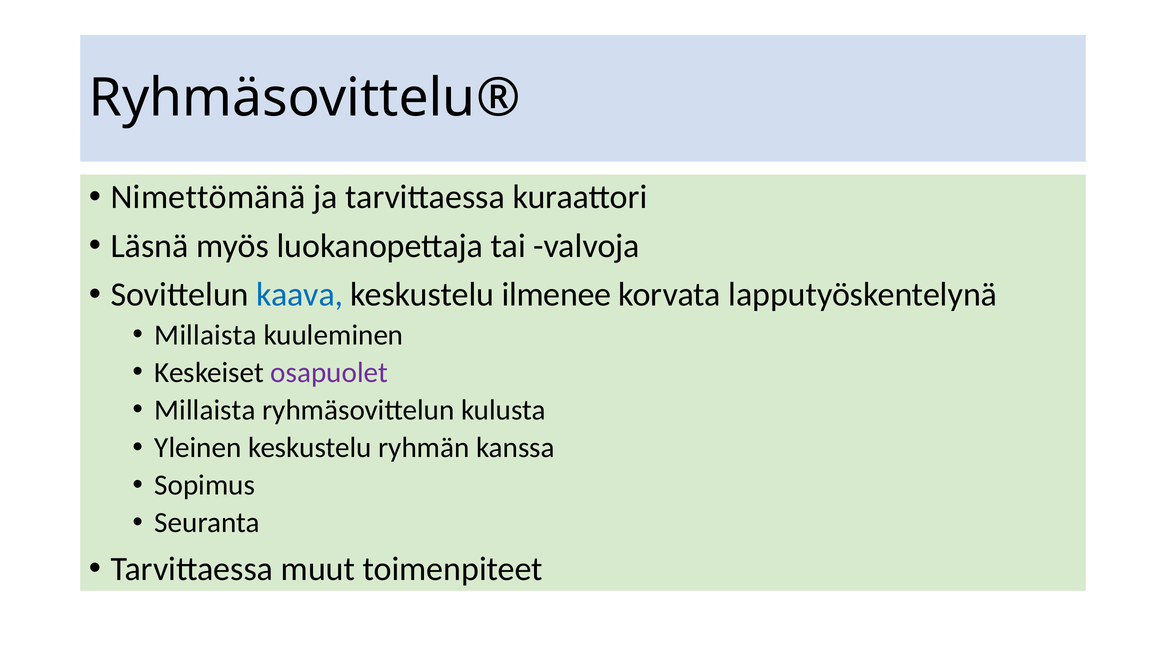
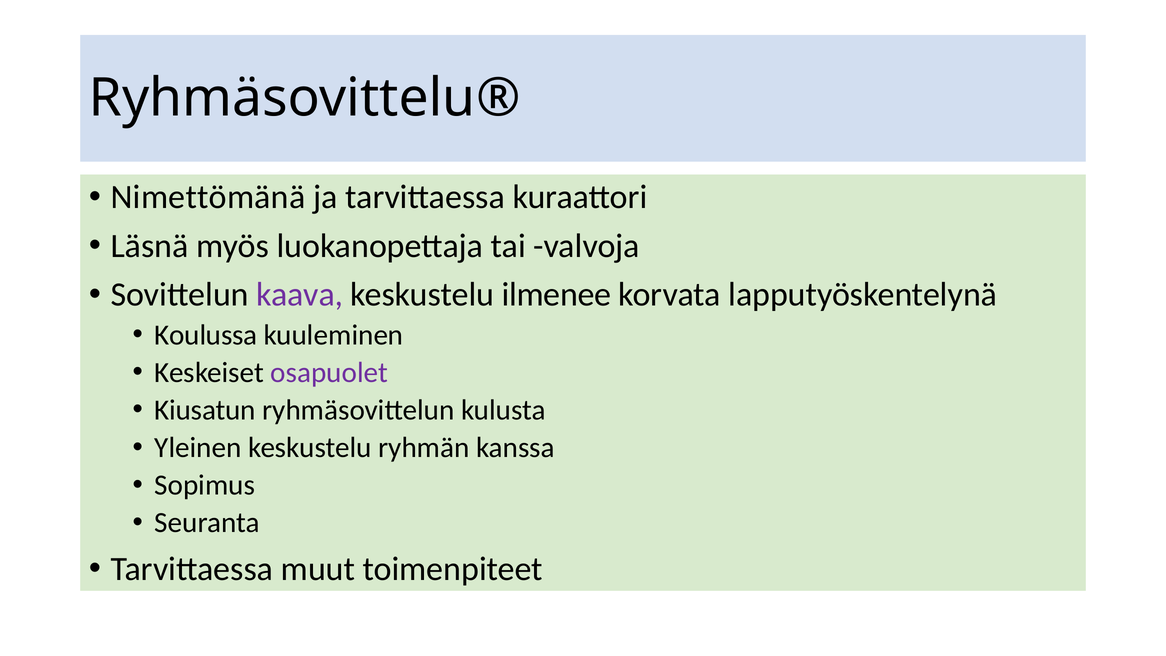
kaava colour: blue -> purple (300, 295)
Millaista: Millaista -> Koulussa (206, 335)
Millaista: Millaista -> Kiusatun (205, 410)
